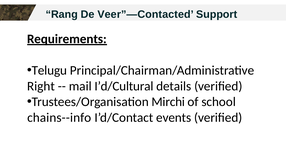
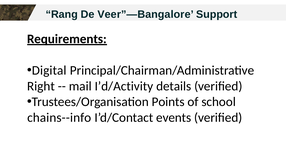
Veer”—Contacted: Veer”—Contacted -> Veer”—Bangalore (146, 14)
Telugu: Telugu -> Digital (49, 70)
I’d/Cultural: I’d/Cultural -> I’d/Activity (124, 86)
Mirchi: Mirchi -> Points (168, 102)
